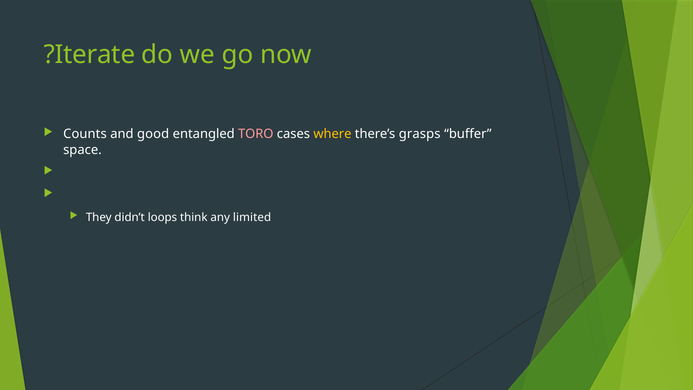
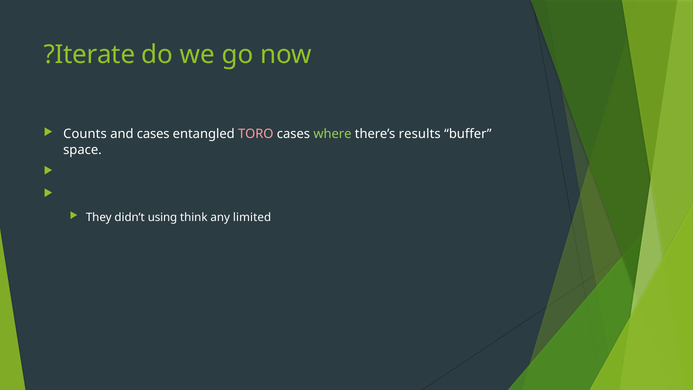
and good: good -> cases (153, 134)
where colour: yellow -> light green (332, 134)
grasps: grasps -> results (420, 134)
loops: loops -> using (162, 217)
